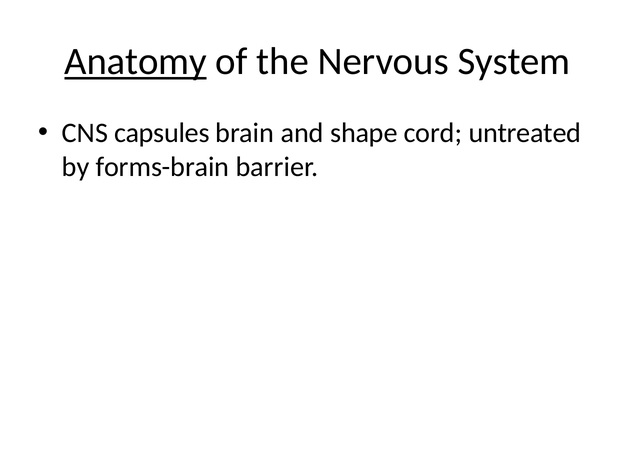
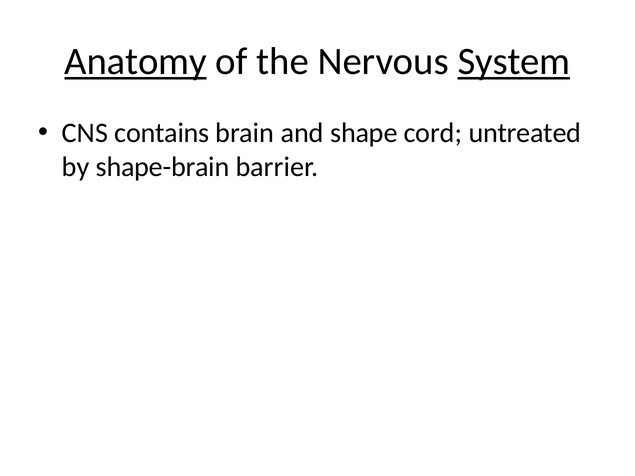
System underline: none -> present (514, 61)
capsules: capsules -> contains (162, 133)
forms-brain: forms-brain -> shape-brain (163, 167)
